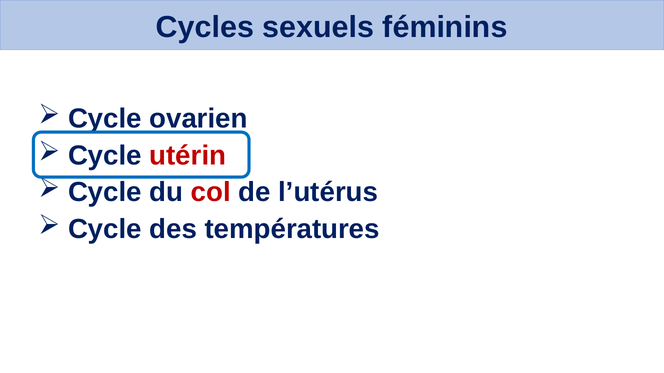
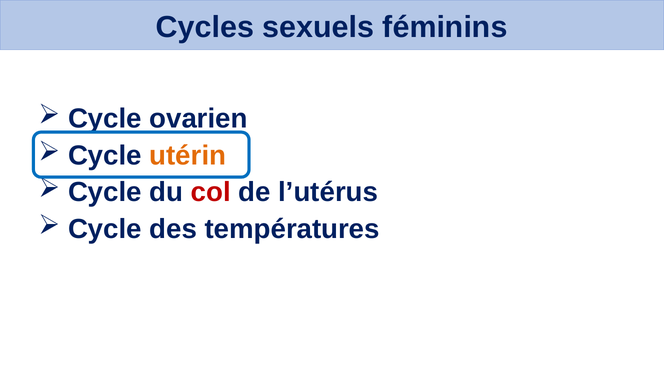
utérin colour: red -> orange (188, 156)
